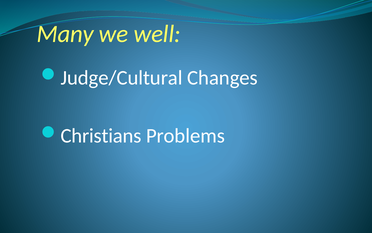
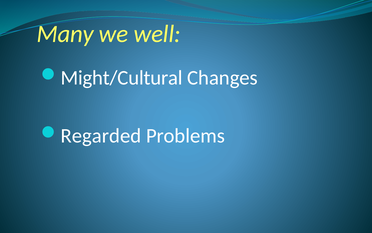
Judge/Cultural: Judge/Cultural -> Might/Cultural (122, 78)
Christians: Christians -> Regarded (101, 136)
